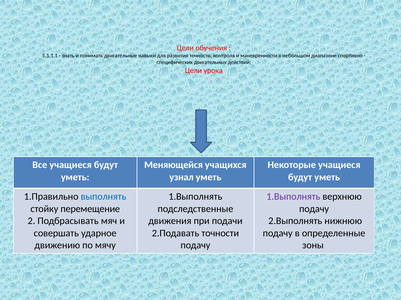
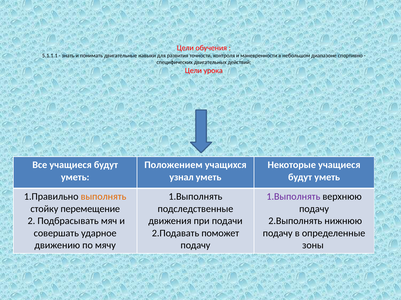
Меняющейся: Меняющейся -> Положением (173, 165)
выполнять colour: blue -> orange (104, 197)
2.Подавать точности: точности -> поможет (220, 234)
